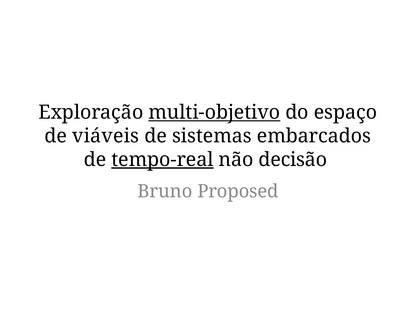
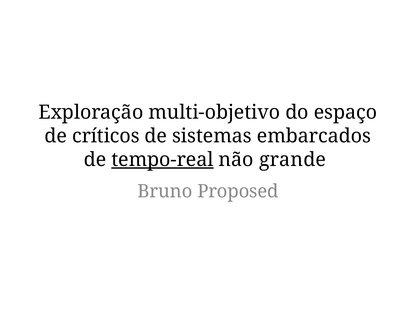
multi-objetivo underline: present -> none (214, 112)
viáveis: viáveis -> críticos (106, 136)
decisão: decisão -> grande (293, 160)
